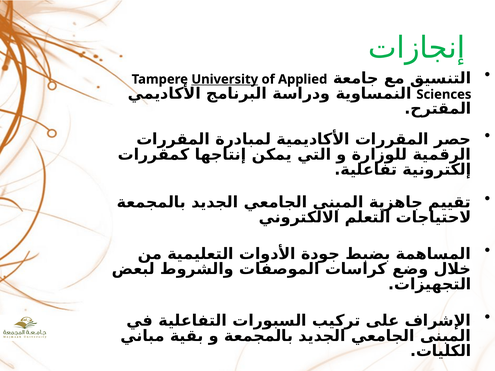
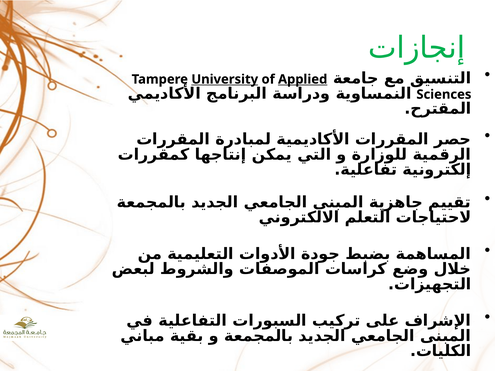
Applied underline: none -> present (303, 79)
